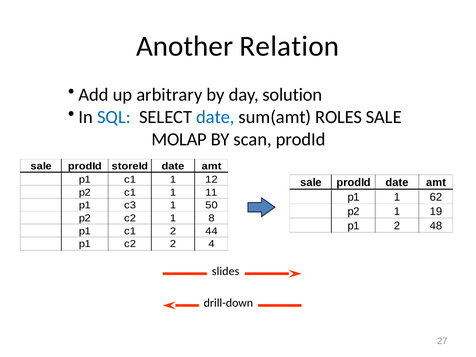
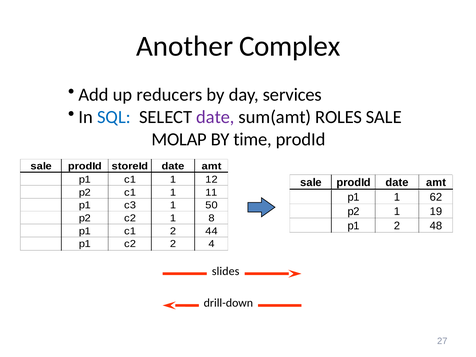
Relation: Relation -> Complex (290, 46)
arbitrary: arbitrary -> reducers (169, 95)
solution: solution -> services (292, 95)
date colour: blue -> purple (215, 117)
scan: scan -> time (253, 139)
